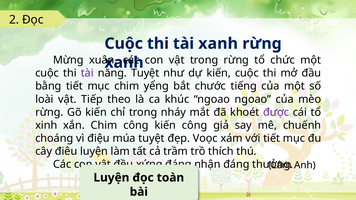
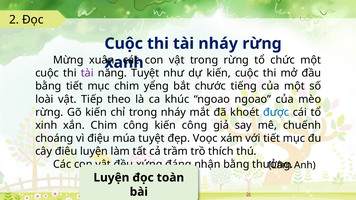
tài xanh: xanh -> nháy (218, 44)
được colour: purple -> blue (276, 112)
đáng: đáng -> bằng (236, 165)
